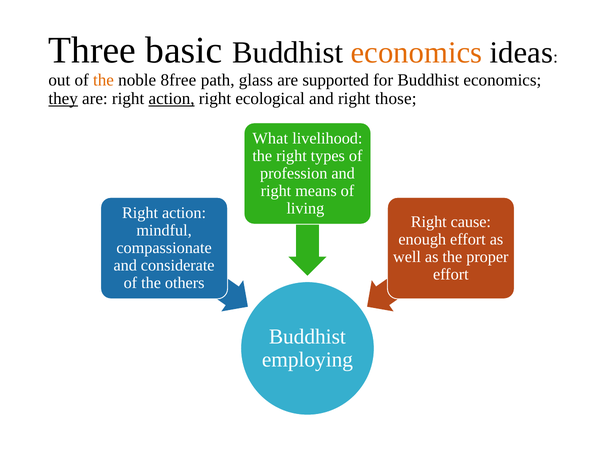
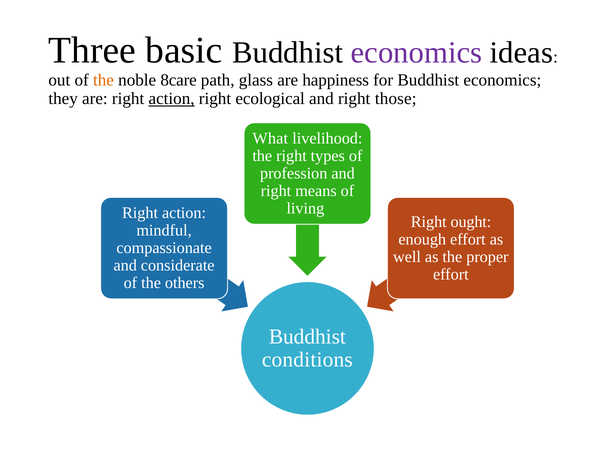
economics colour: orange -> purple (417, 53)
8free: 8free -> 8care (179, 80)
supported: supported -> happiness (336, 80)
they underline: present -> none (63, 99)
cause: cause -> ought (471, 222)
employing: employing -> conditions (307, 360)
